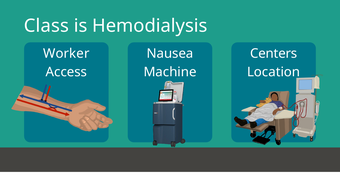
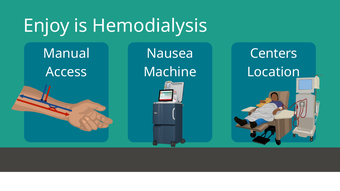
Class: Class -> Enjoy (47, 26)
Worker: Worker -> Manual (66, 54)
